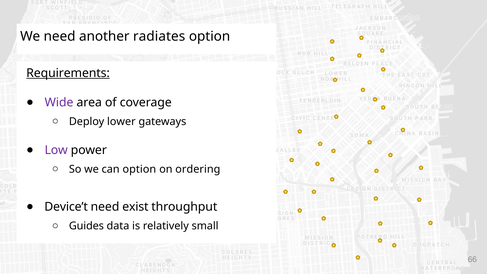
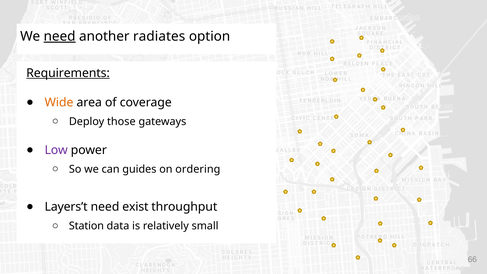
need underline: none -> present (60, 36)
Wide colour: purple -> orange (59, 102)
lower: lower -> those (121, 122)
can option: option -> guides (139, 169)
Device’t: Device’t -> Layers’t (66, 207)
Guides: Guides -> Station (86, 226)
